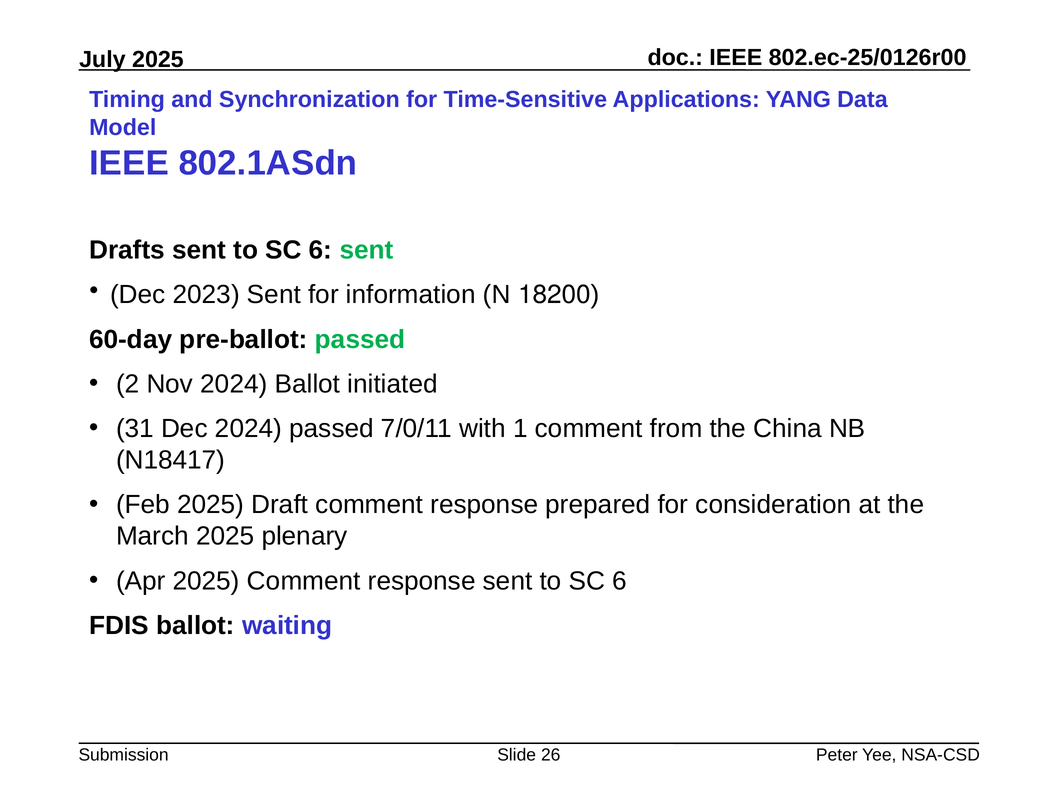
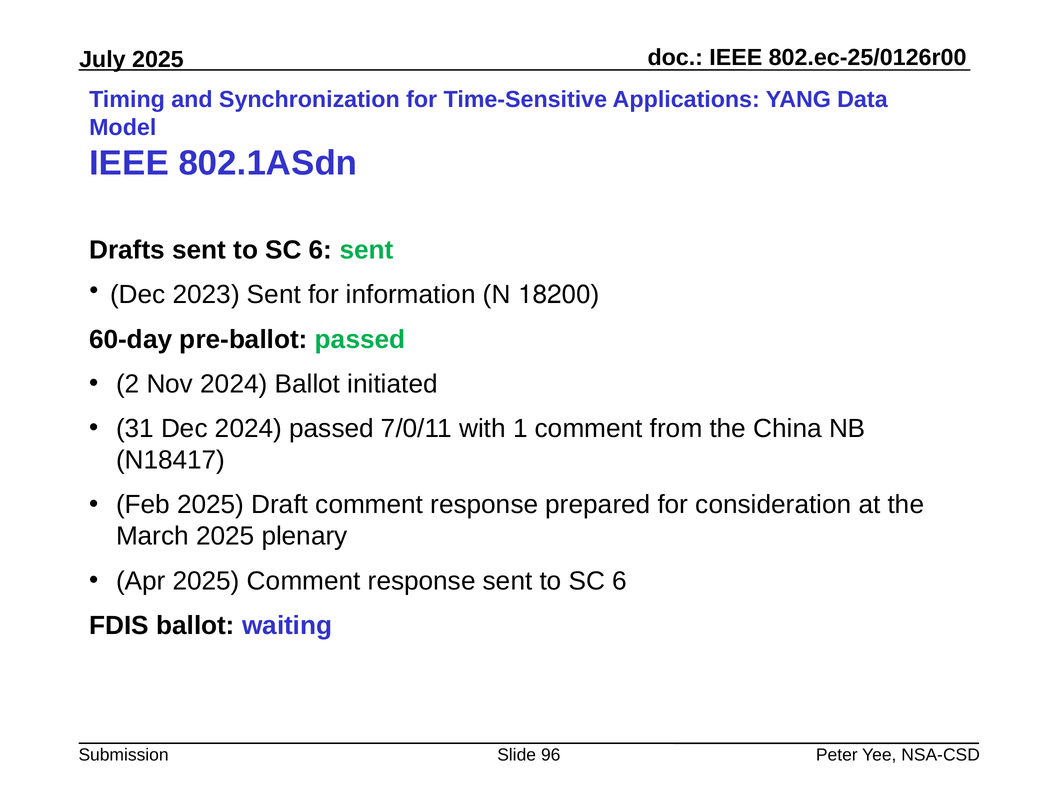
26: 26 -> 96 (551, 755)
